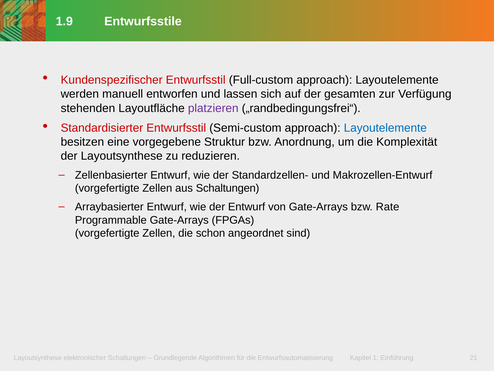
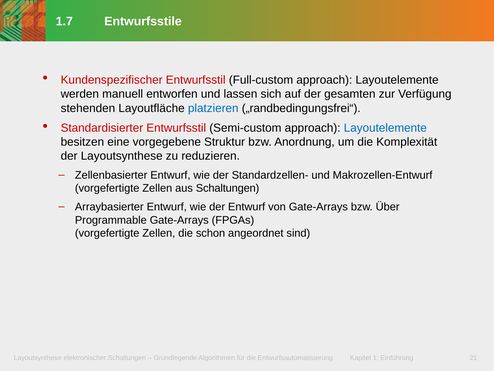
1.9: 1.9 -> 1.7 (64, 21)
platzieren colour: purple -> blue (213, 108)
Rate: Rate -> Über (388, 207)
